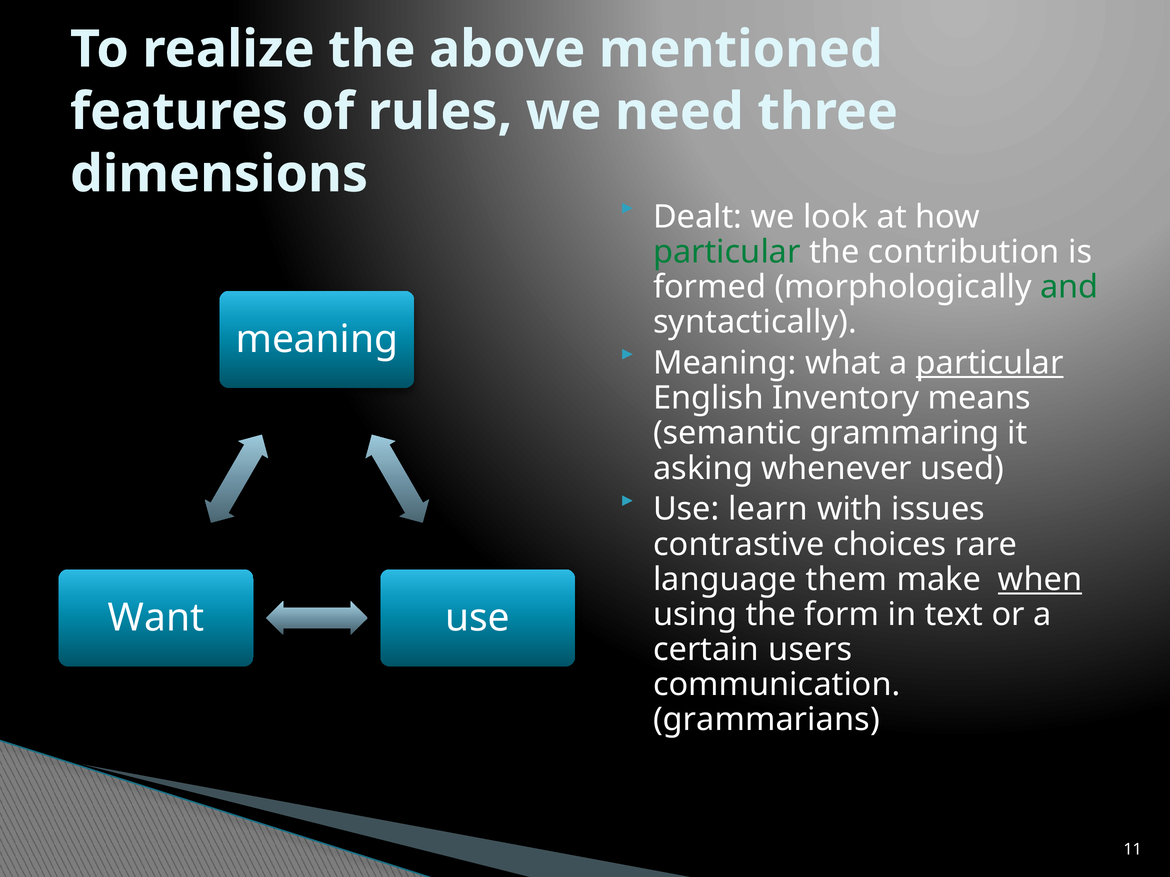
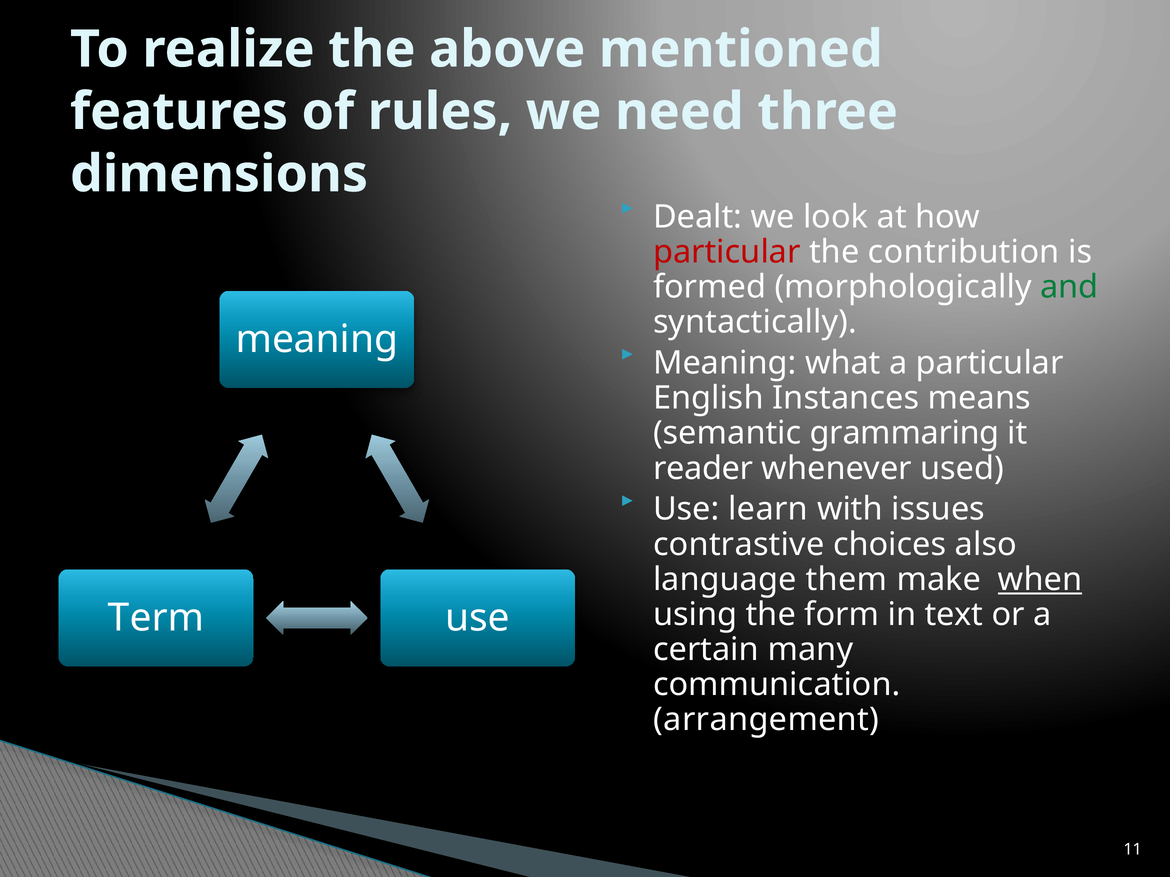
particular colour: green -> red (727, 252)
particular underline: present -> none (990, 363)
Inventory: Inventory -> Instances (846, 398)
asking: asking -> reader (703, 469)
rare: rare -> also (986, 545)
Want: Want -> Term (156, 618)
users: users -> many (810, 650)
grammarians: grammarians -> arrangement (766, 720)
